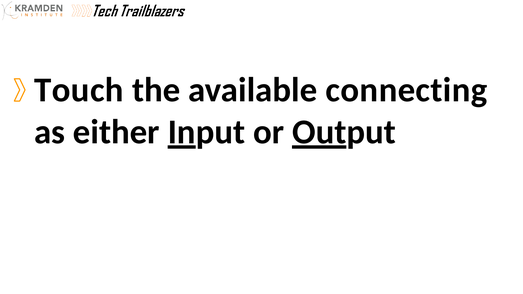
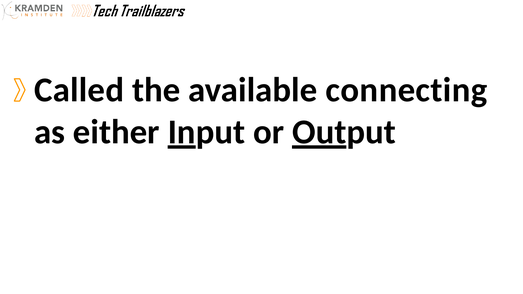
Touch: Touch -> Called (79, 90)
